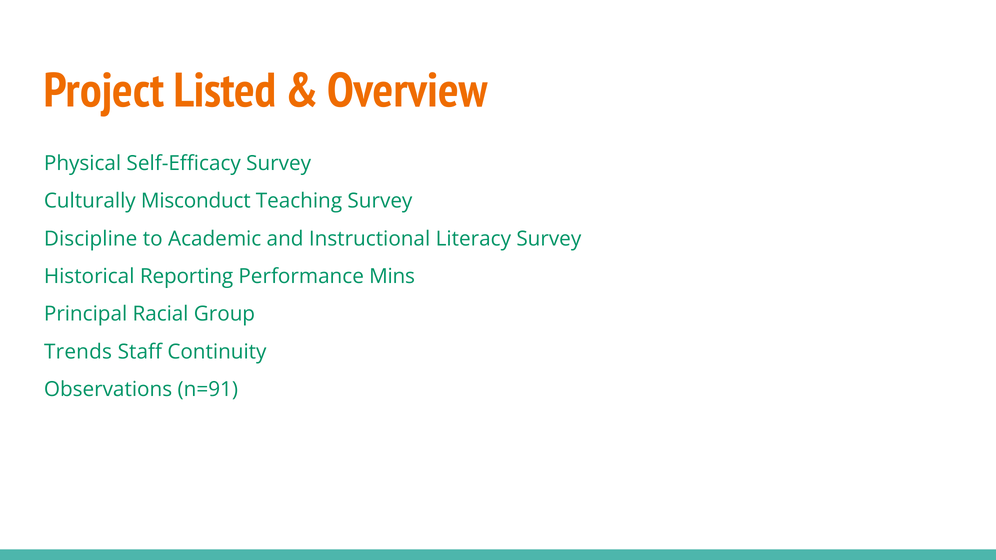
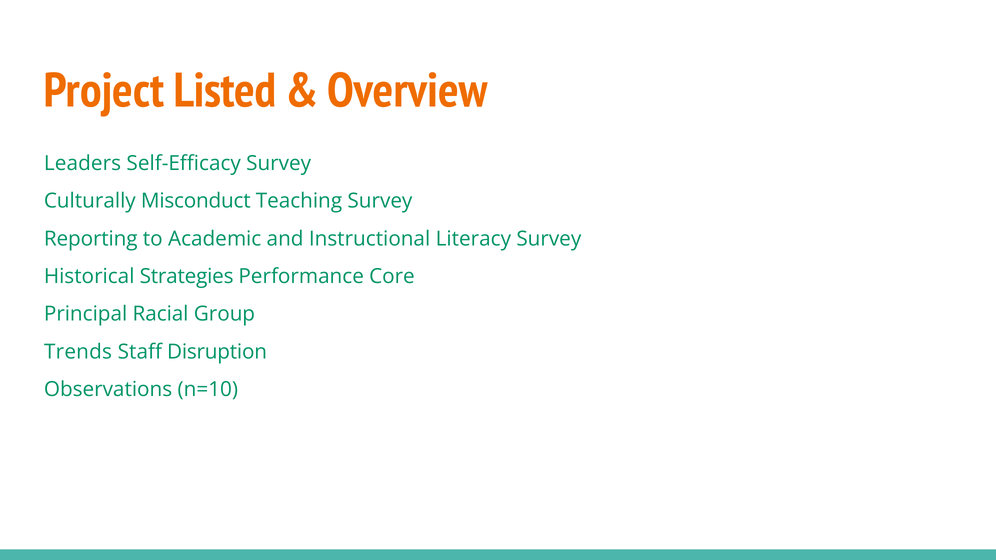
Physical: Physical -> Leaders (83, 164)
Discipline: Discipline -> Reporting (91, 239)
Reporting: Reporting -> Strategies (187, 277)
Mins: Mins -> Core (392, 277)
Continuity: Continuity -> Disruption (217, 352)
n=91: n=91 -> n=10 (208, 390)
